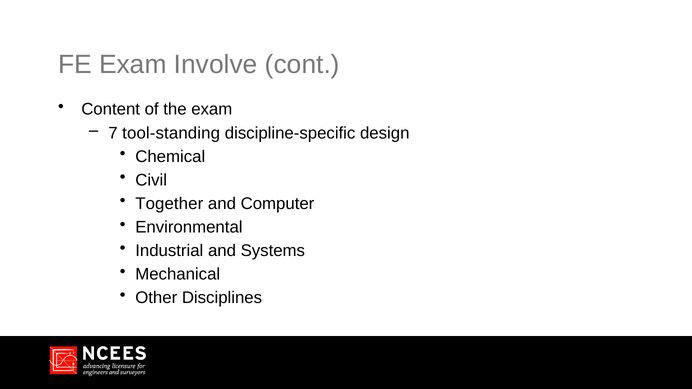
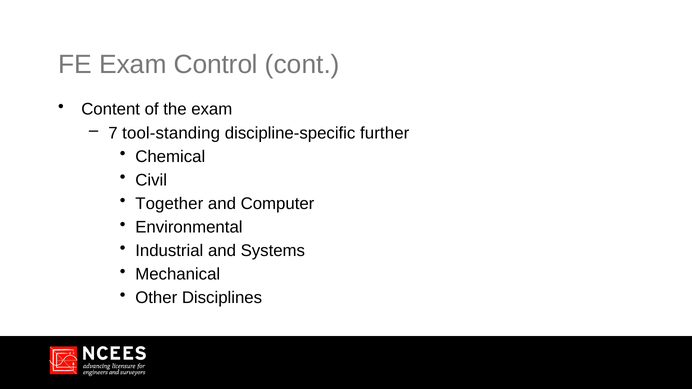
Involve: Involve -> Control (216, 65)
design: design -> further (385, 133)
